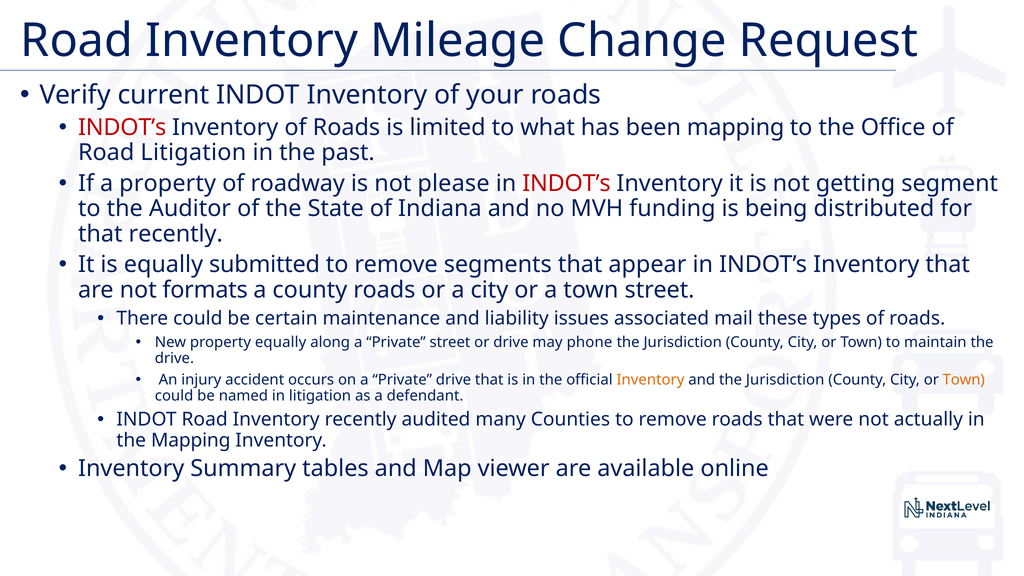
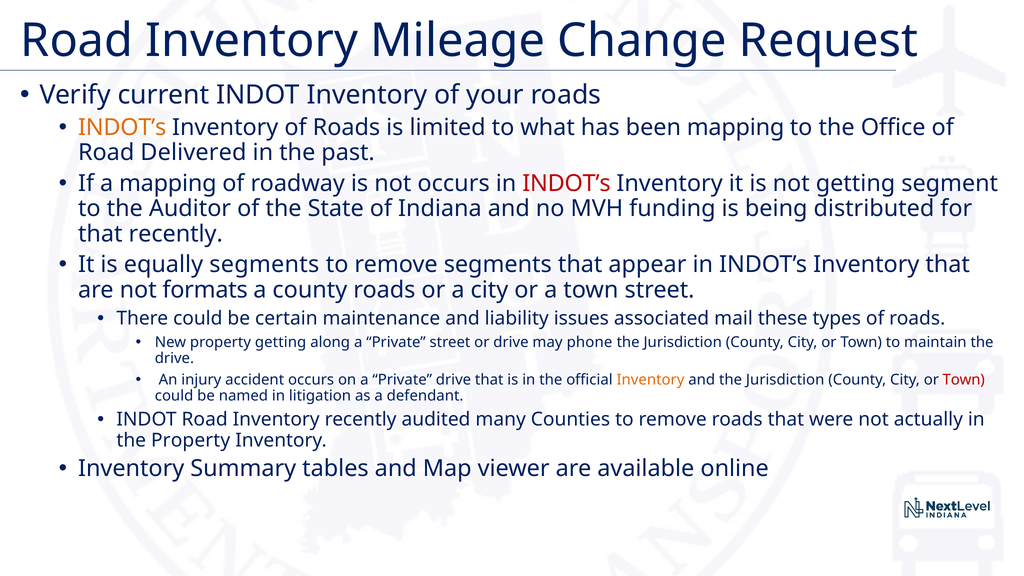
INDOT’s colour: red -> orange (122, 127)
Road Litigation: Litigation -> Delivered (193, 153)
a property: property -> mapping (168, 183)
not please: please -> occurs (454, 183)
equally submitted: submitted -> segments (264, 265)
property equally: equally -> getting (281, 342)
Town colour: orange -> red (964, 380)
the Mapping: Mapping -> Property (191, 440)
